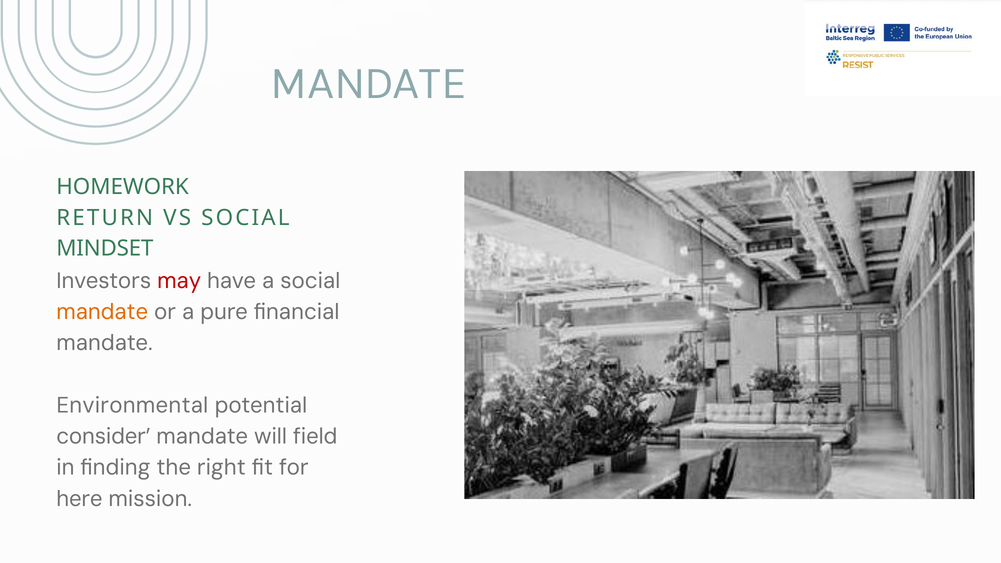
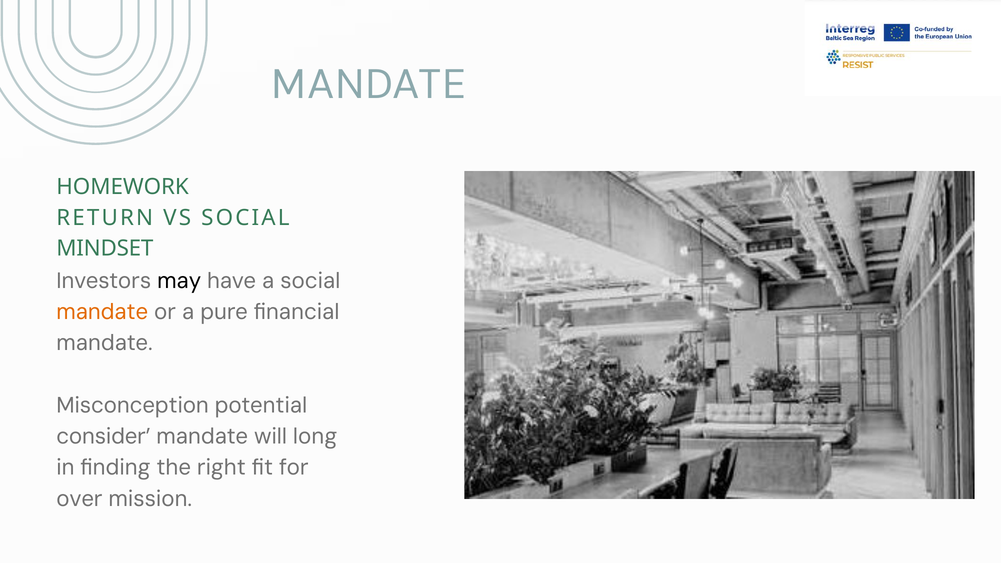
may colour: red -> black (179, 281)
Environmental: Environmental -> Misconception (133, 405)
field: field -> long (315, 436)
here: here -> over (79, 499)
